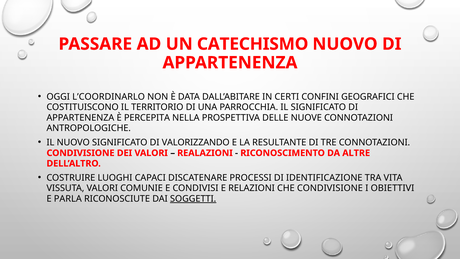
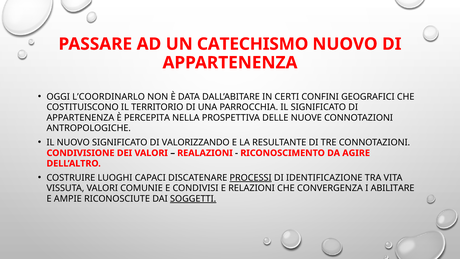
ALTRE: ALTRE -> AGIRE (356, 153)
PROCESSI underline: none -> present (251, 178)
CHE CONDIVISIONE: CONDIVISIONE -> CONVERGENZA (330, 188)
OBIETTIVI: OBIETTIVI -> ABILITARE (393, 188)
PARLA: PARLA -> AMPIE (68, 199)
